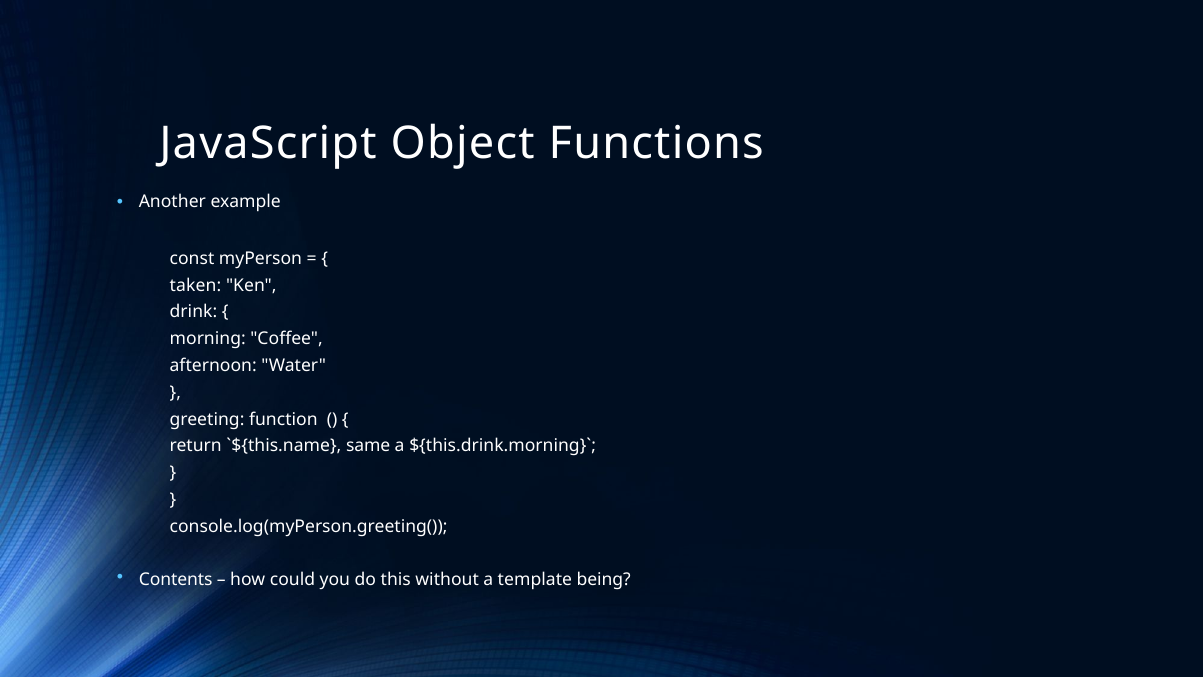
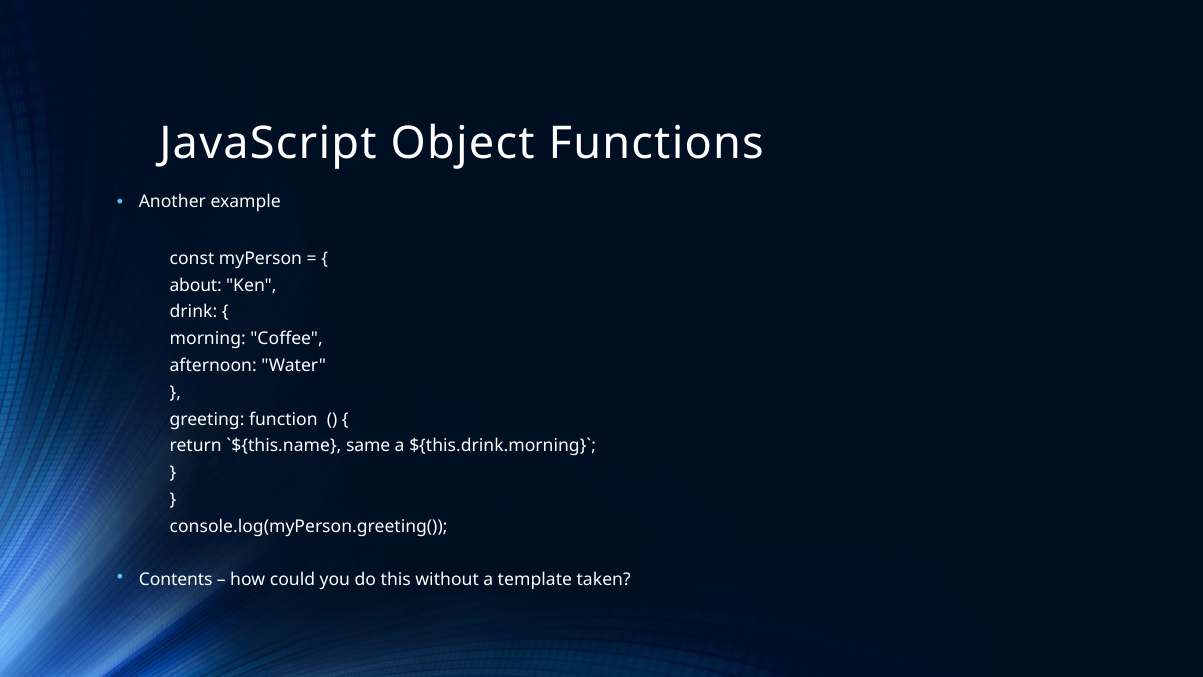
taken: taken -> about (196, 285)
being: being -> taken (604, 580)
